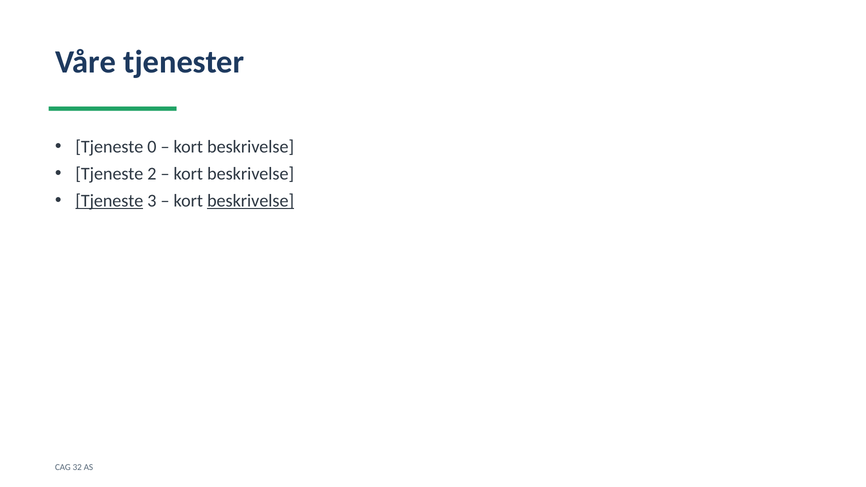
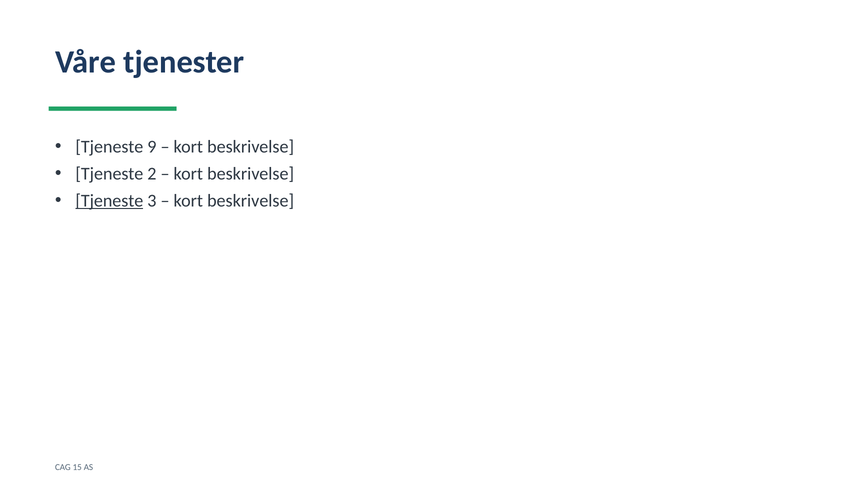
0: 0 -> 9 (152, 147)
beskrivelse underline: present -> none (251, 201)
32: 32 -> 15 (77, 467)
